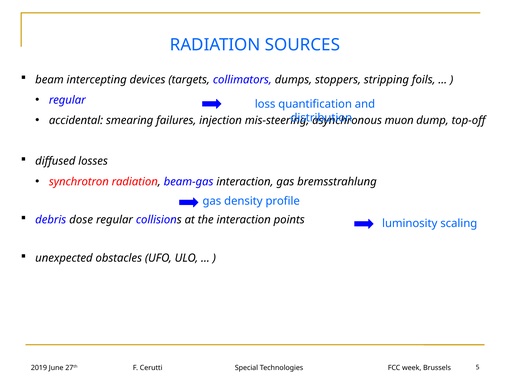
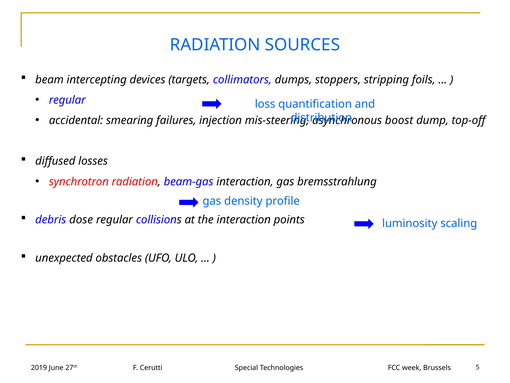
muon: muon -> boost (399, 120)
